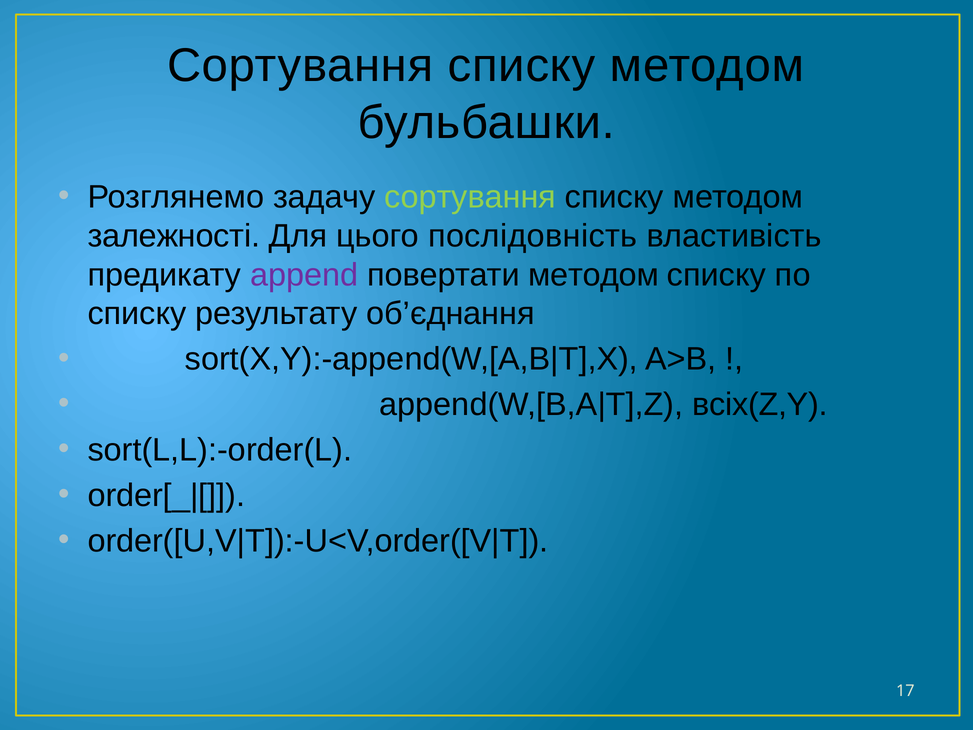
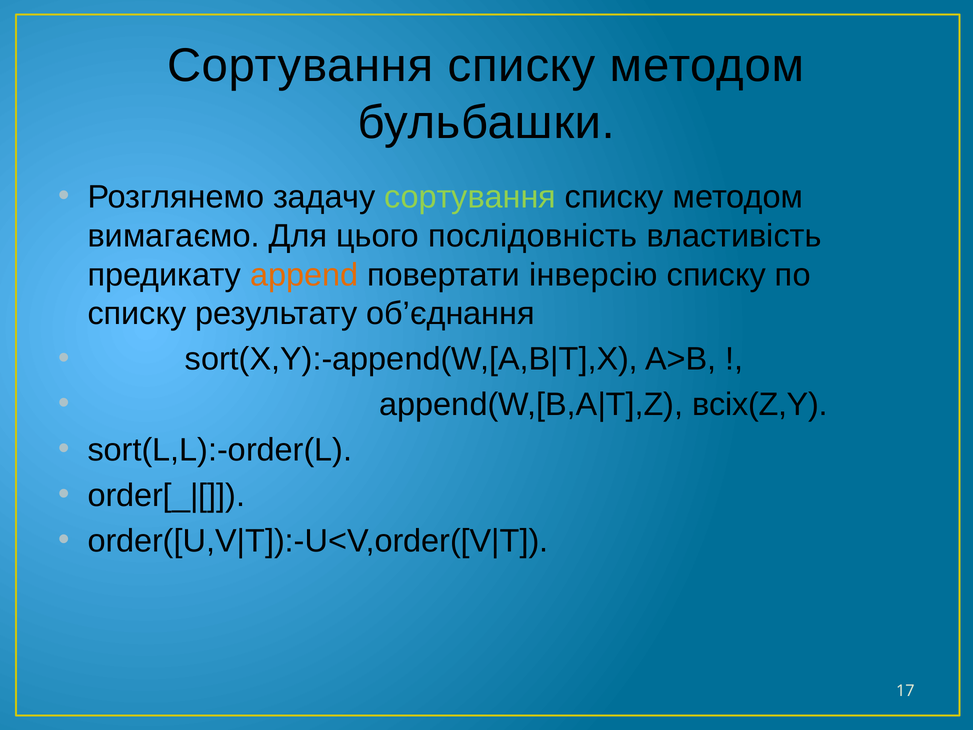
залежності: залежності -> вимагаємо (174, 236)
append colour: purple -> orange (304, 275)
повертати методом: методом -> інверсію (593, 275)
